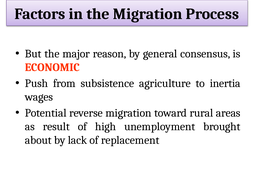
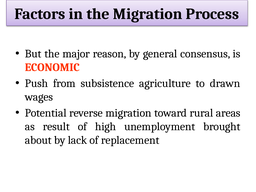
inertia: inertia -> drawn (225, 83)
